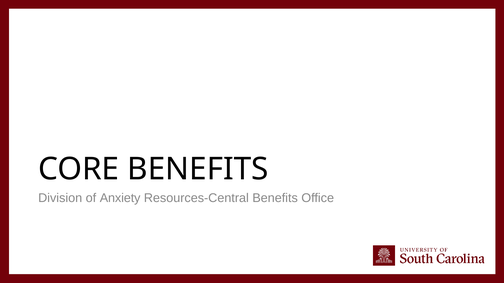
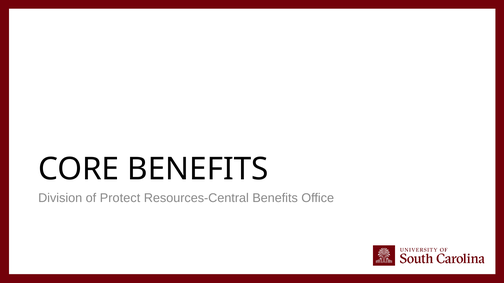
Anxiety: Anxiety -> Protect (120, 198)
